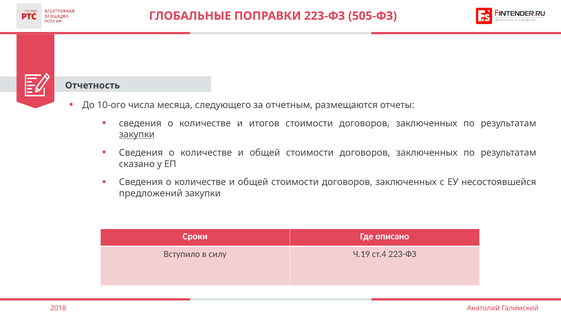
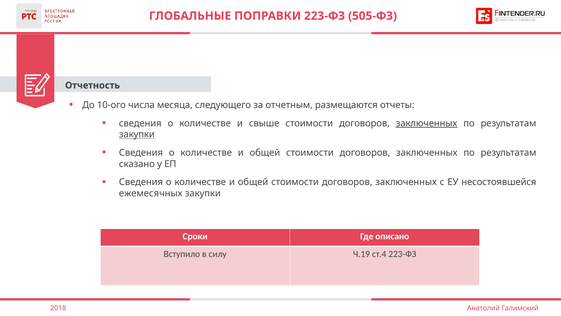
итогов: итогов -> свыше (264, 123)
заключенных underline: none -> present (427, 123)
предложений: предложений -> ежемесячных (151, 193)
